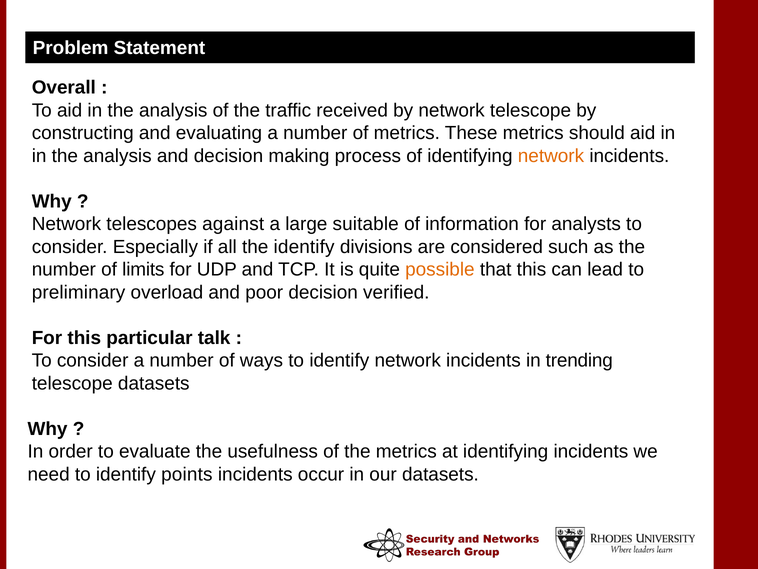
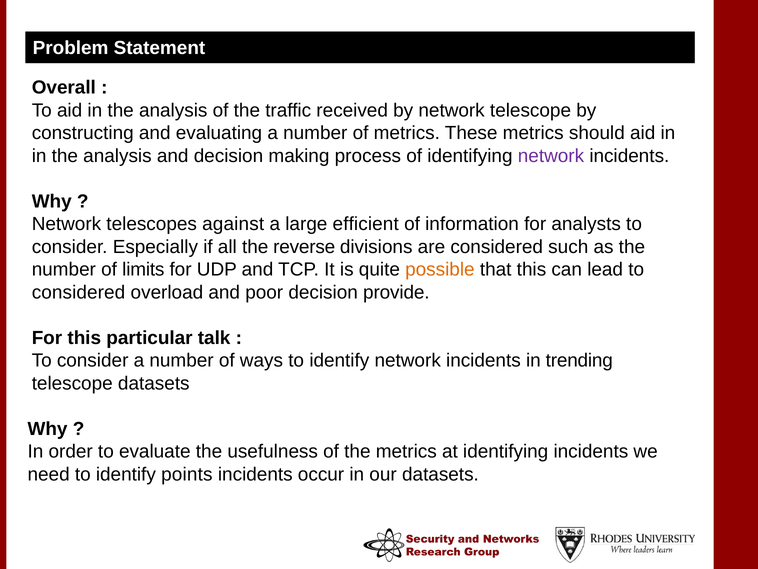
network colour: orange -> purple (551, 156)
suitable: suitable -> efficient (366, 224)
the identify: identify -> reverse (304, 247)
preliminary: preliminary -> considered (79, 292)
verified: verified -> provide (396, 292)
